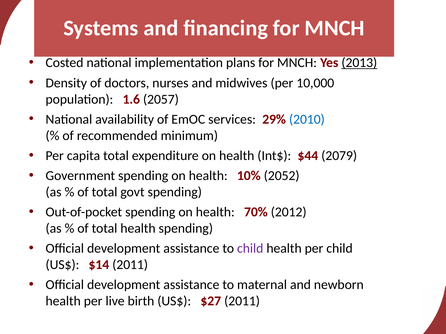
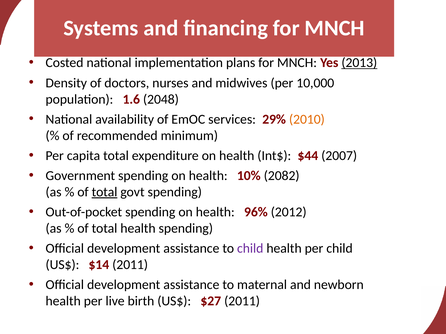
2057: 2057 -> 2048 (161, 99)
2010 colour: blue -> orange (307, 119)
2079: 2079 -> 2007 (339, 156)
2052: 2052 -> 2082 (282, 176)
total underline: none -> present (105, 192)
70%: 70% -> 96% (256, 212)
